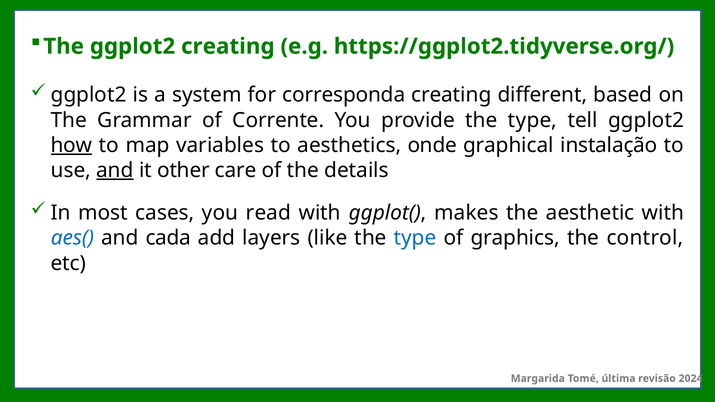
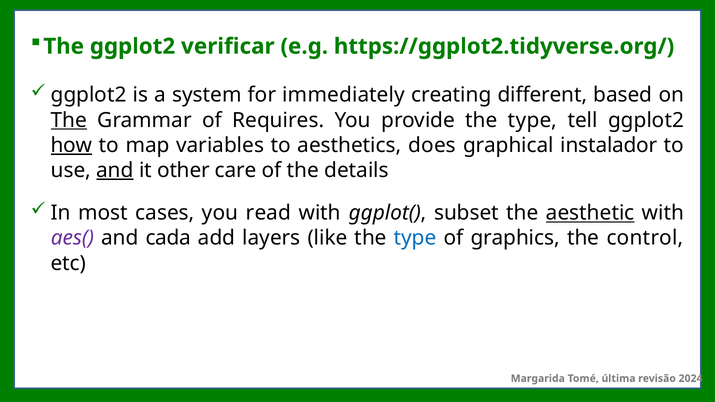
ggplot2 creating: creating -> verificar (228, 46)
corresponda: corresponda -> immediately (344, 95)
The underline: none -> present (69, 120)
Corrente: Corrente -> Requires (278, 120)
onde: onde -> does (432, 145)
instalação: instalação -> instalador (609, 145)
makes: makes -> subset (466, 213)
aesthetic underline: none -> present (590, 213)
aes( colour: blue -> purple (72, 238)
